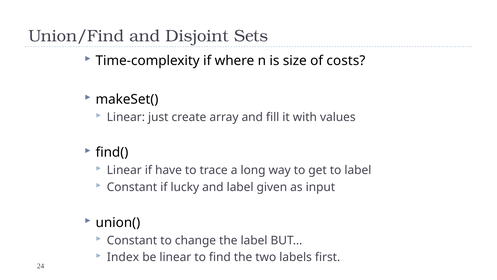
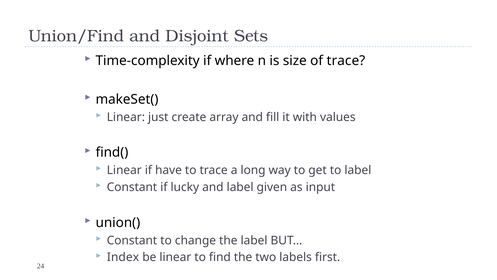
of costs: costs -> trace (346, 61)
